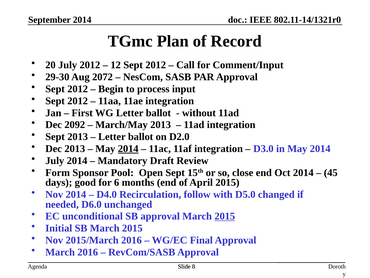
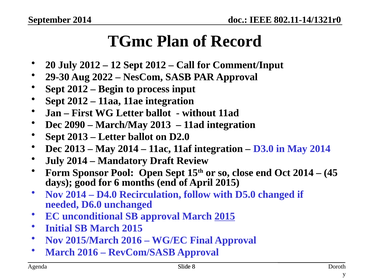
2072: 2072 -> 2022 (103, 77)
2092: 2092 -> 2090 (75, 125)
2014 underline: present -> none (128, 148)
